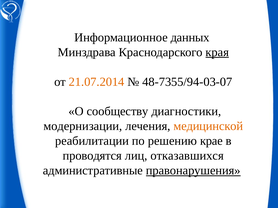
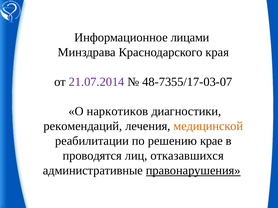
данных: данных -> лицами (190, 37)
края underline: present -> none (217, 52)
21.07.2014 colour: orange -> purple (97, 82)
48-7355/94-03-07: 48-7355/94-03-07 -> 48-7355/17-03-07 (187, 82)
сообществу: сообществу -> наркотиков (117, 112)
модернизации: модернизации -> рекомендаций (83, 126)
